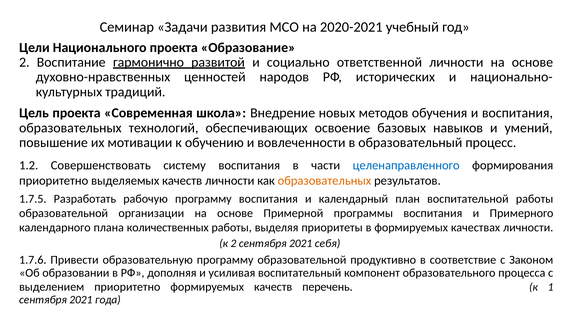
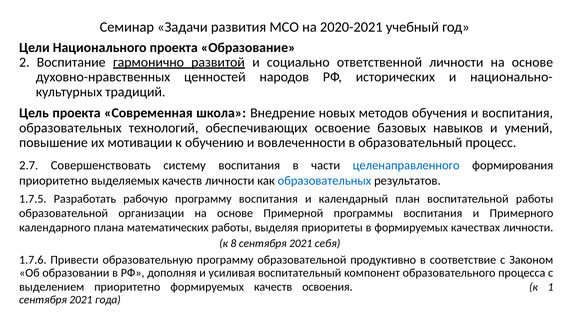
1.2: 1.2 -> 2.7 (29, 165)
образовательных colour: orange -> blue (324, 180)
количественных: количественных -> математических (168, 227)
к 2: 2 -> 8 (233, 243)
перечень: перечень -> освоения (327, 286)
